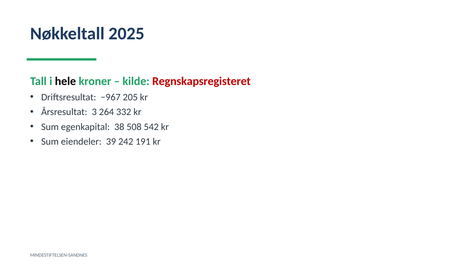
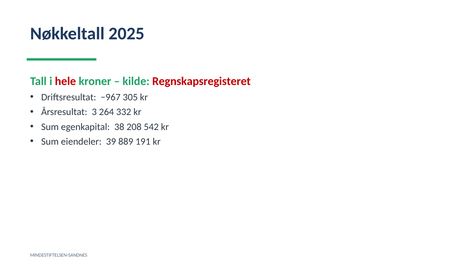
hele colour: black -> red (65, 81)
205: 205 -> 305 (130, 97)
508: 508 -> 208 (134, 127)
242: 242 -> 889 (126, 142)
